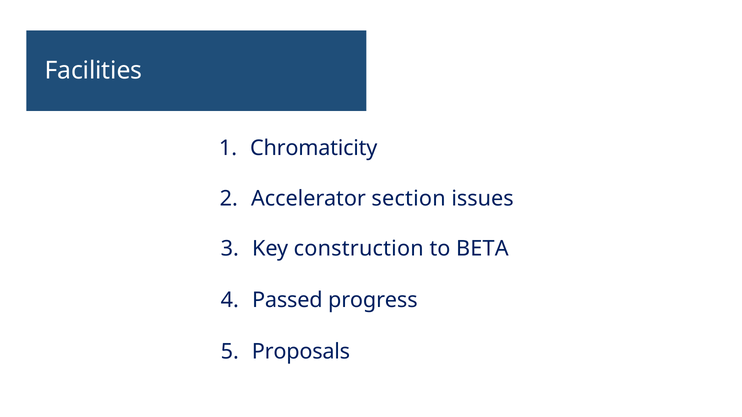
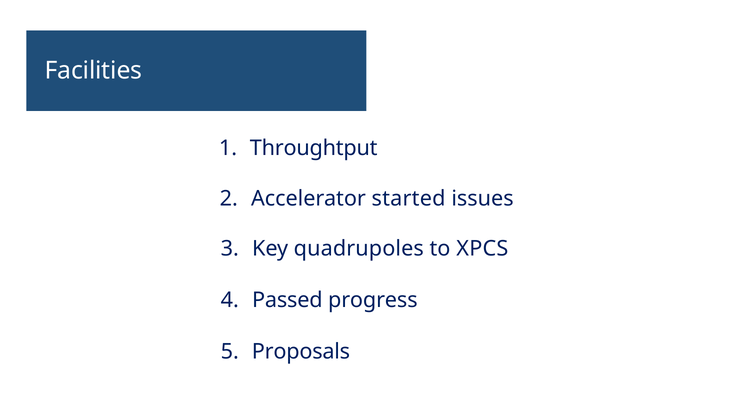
Chromaticity: Chromaticity -> Throughtput (314, 148)
section: section -> started (409, 199)
construction: construction -> quadrupoles (359, 249)
BETA: BETA -> XPCS (482, 249)
